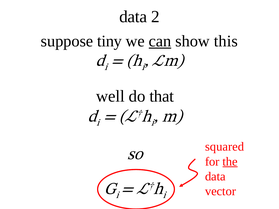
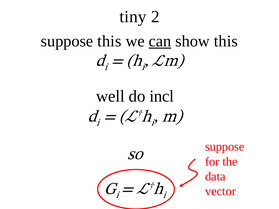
data: data -> tiny (133, 17)
suppose tiny: tiny -> this (109, 41)
that: that -> incl (162, 96)
squared: squared -> suppose (225, 147)
the underline: present -> none (230, 162)
